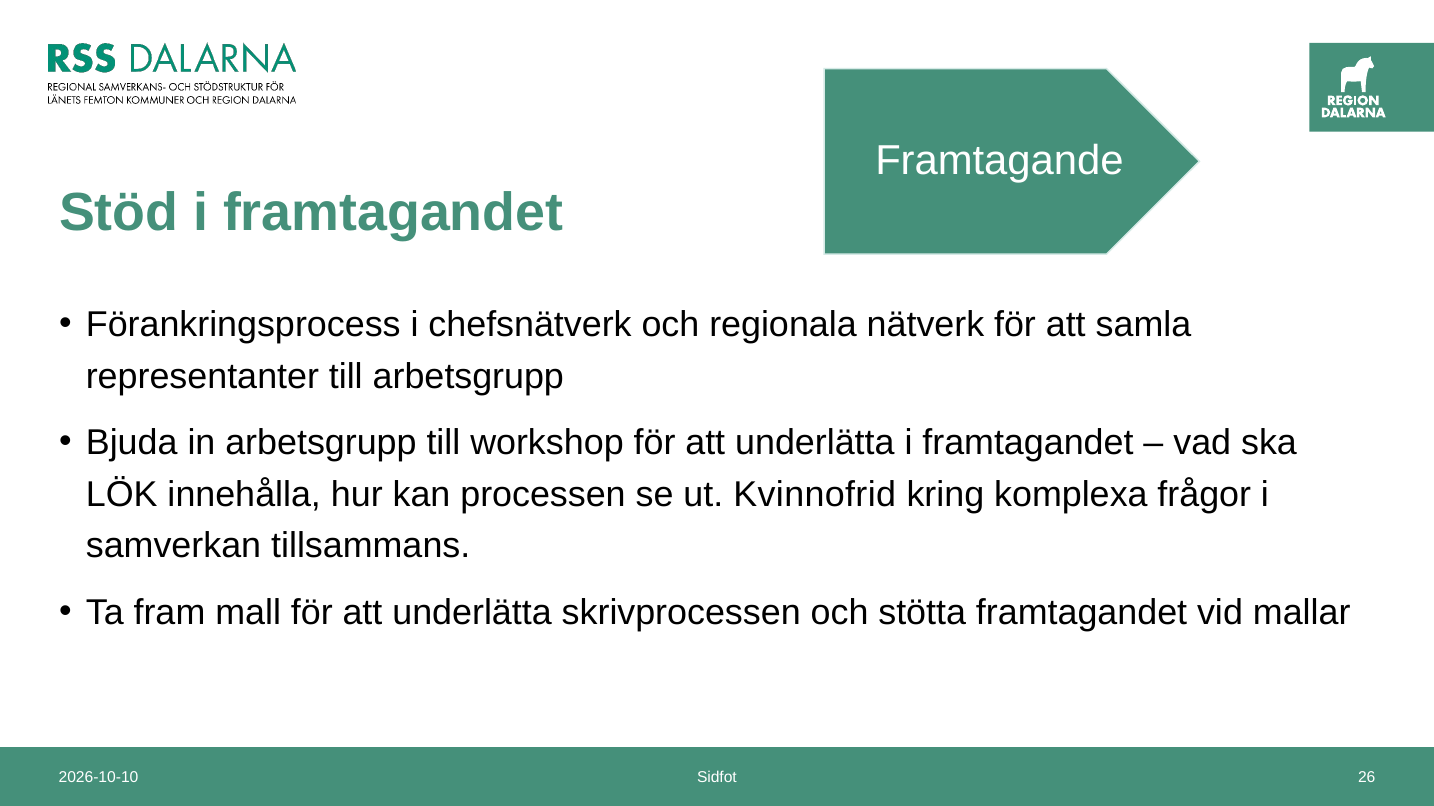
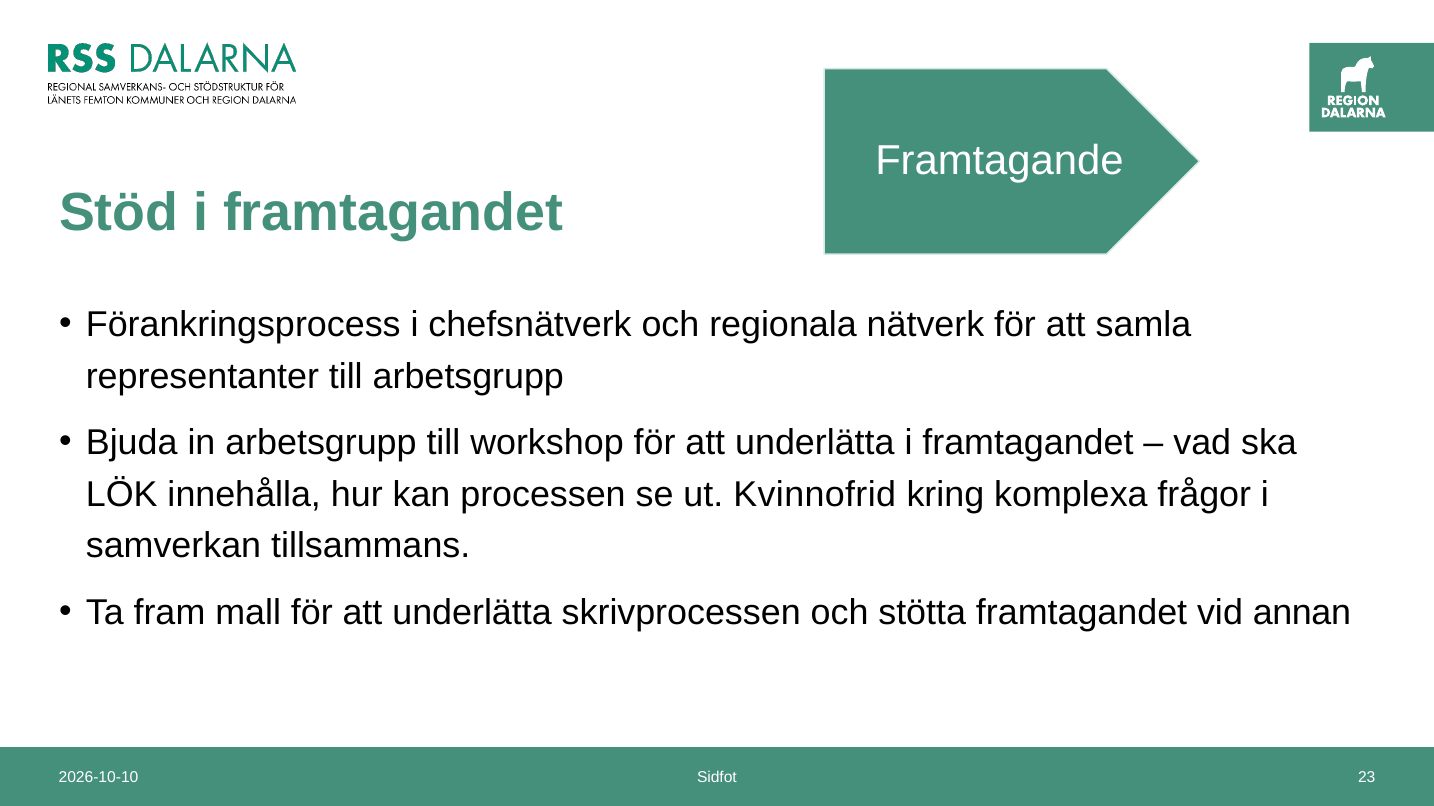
mallar: mallar -> annan (1302, 613)
26: 26 -> 23 (1367, 778)
